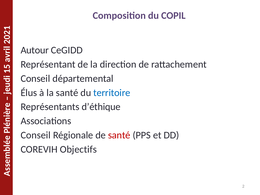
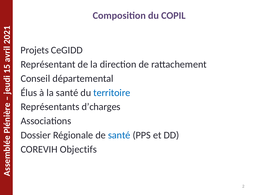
Autour: Autour -> Projets (35, 50)
d’éthique: d’éthique -> d’charges (101, 107)
Conseil: Conseil -> Dossier (36, 135)
santé colour: red -> blue (119, 135)
